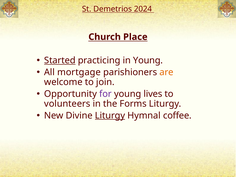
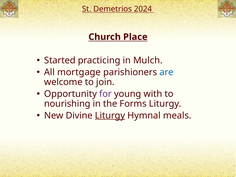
Started underline: present -> none (60, 60)
in Young: Young -> Mulch (148, 60)
are colour: orange -> blue (166, 72)
lives: lives -> with (153, 94)
volunteers: volunteers -> nourishing (67, 104)
coffee: coffee -> meals (177, 116)
